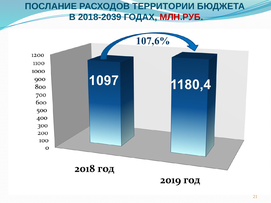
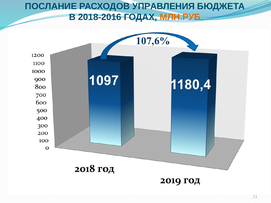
ТЕРРИТОРИИ: ТЕРРИТОРИИ -> УПРАВЛЕНИЯ (164, 6)
2018-2039: 2018-2039 -> 2018-2016 (100, 17)
МЛН.РУБ colour: red -> orange (181, 17)
